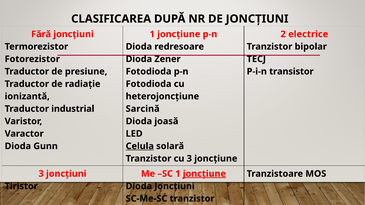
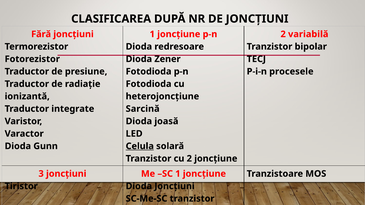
electrice: electrice -> variabilă (308, 34)
transistor: transistor -> procesele (291, 72)
industrial: industrial -> integrate (73, 109)
cu 3: 3 -> 2 (189, 159)
joncțiune underline: present -> none (204, 174)
